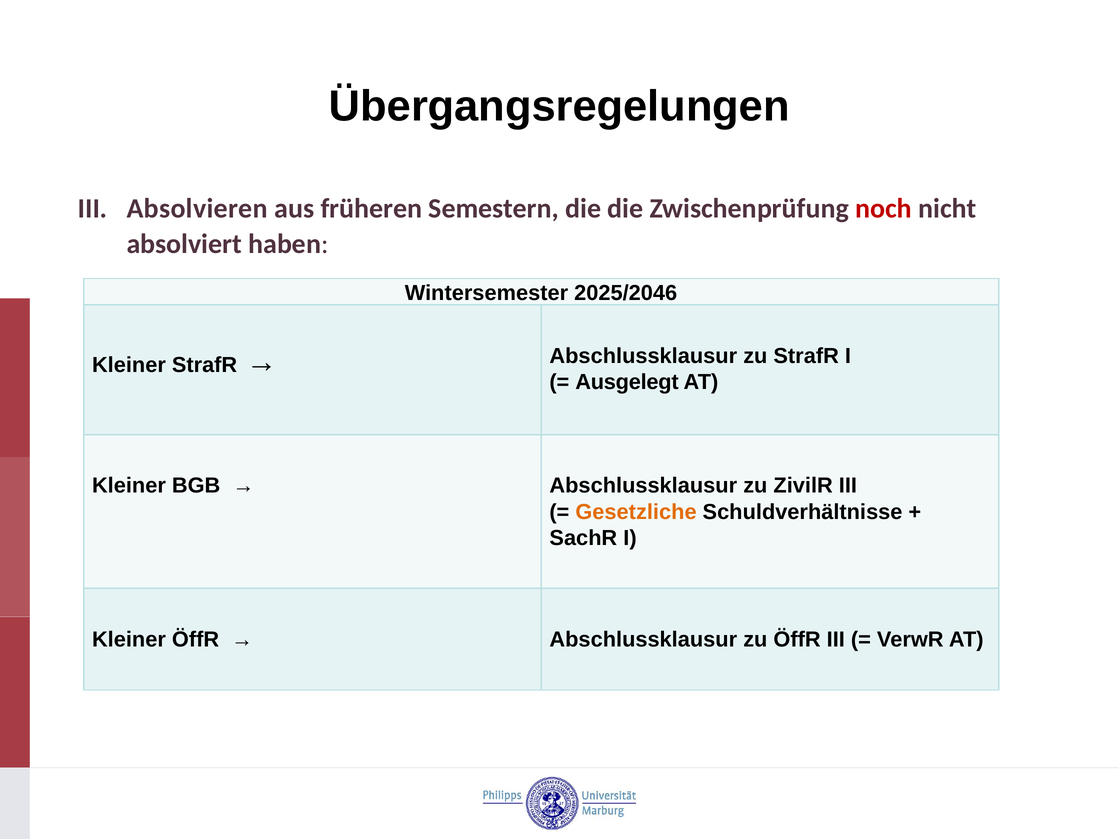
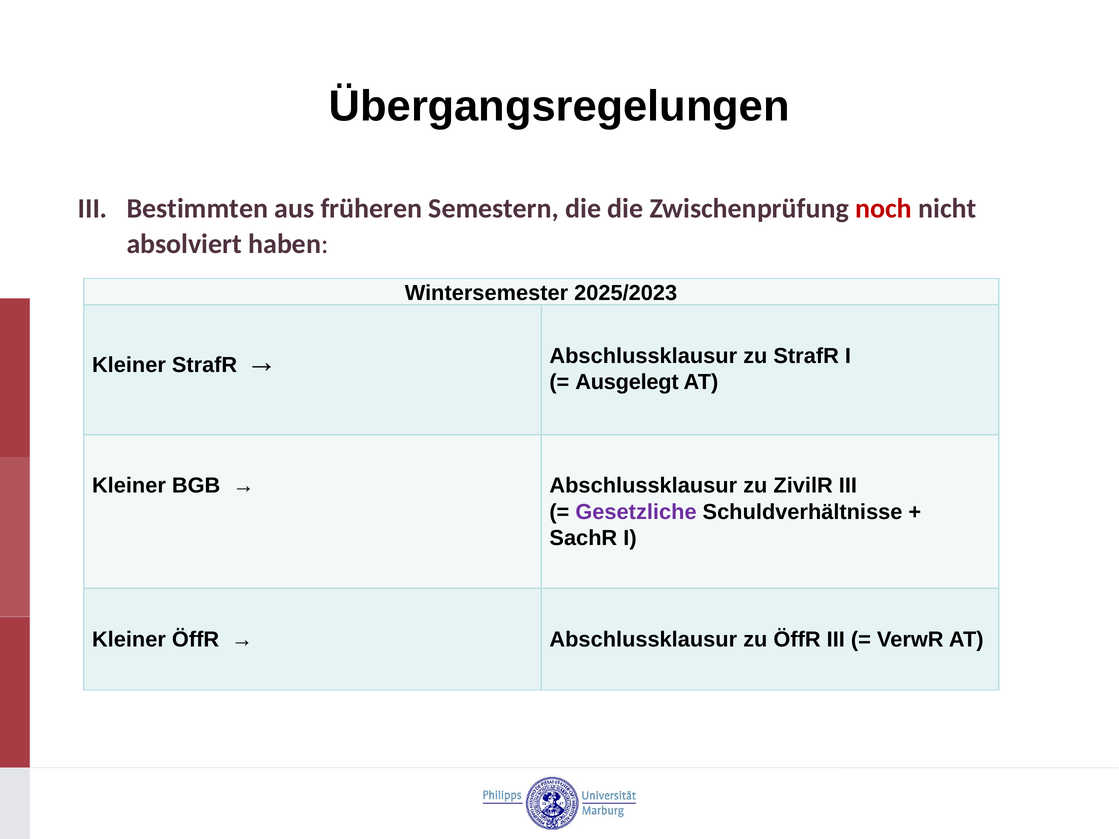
Absolvieren: Absolvieren -> Bestimmten (197, 208)
2025/2046: 2025/2046 -> 2025/2023 (626, 293)
Gesetzliche colour: orange -> purple (636, 512)
